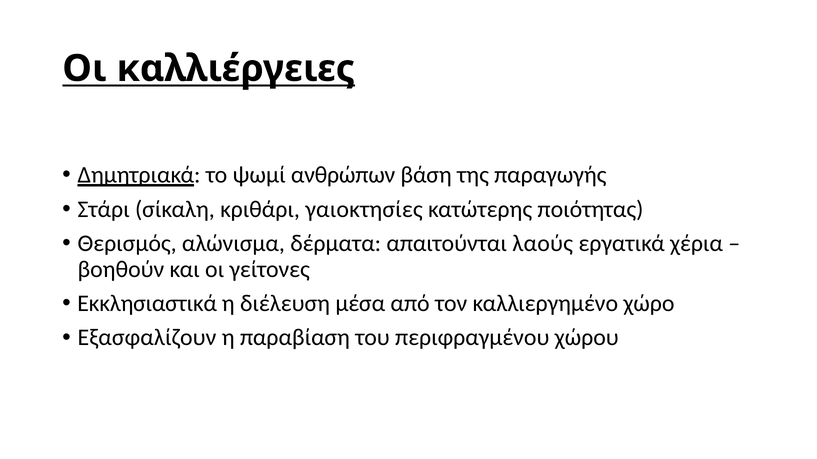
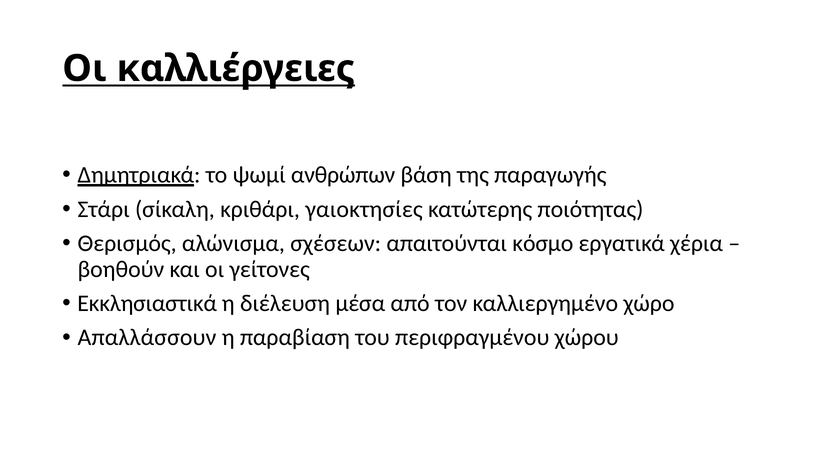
δέρματα: δέρματα -> σχέσεων (336, 244)
λαούς: λαούς -> κόσμο (543, 244)
Εξασφαλίζουν: Εξασφαλίζουν -> Απαλλάσσουν (147, 338)
